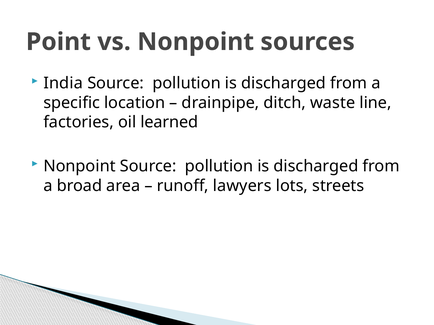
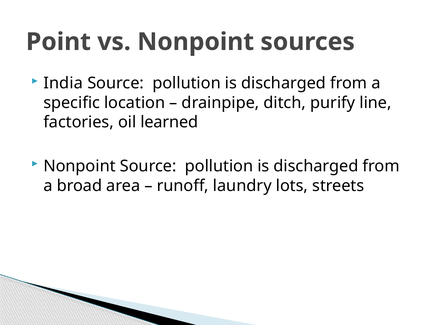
waste: waste -> purify (333, 103)
lawyers: lawyers -> laundry (242, 186)
